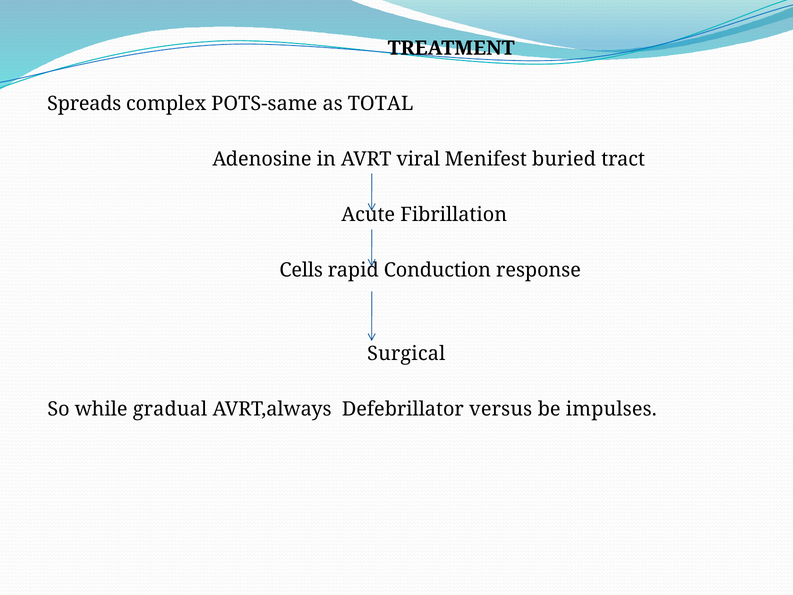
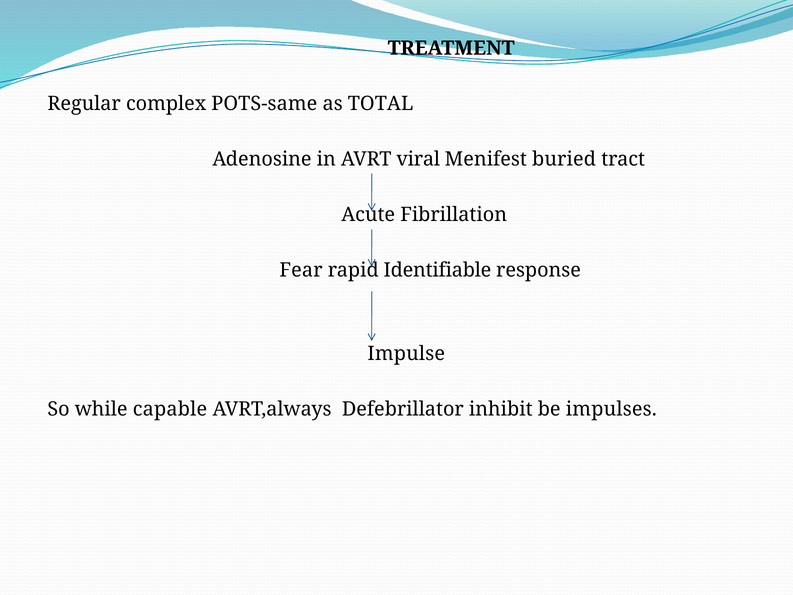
Spreads: Spreads -> Regular (84, 104)
Cells: Cells -> Fear (301, 270)
Conduction: Conduction -> Identifiable (437, 270)
Surgical: Surgical -> Impulse (406, 353)
gradual: gradual -> capable (170, 409)
versus: versus -> inhibit (501, 409)
